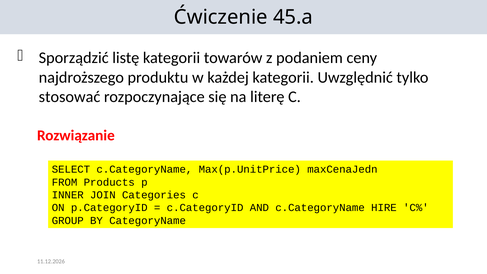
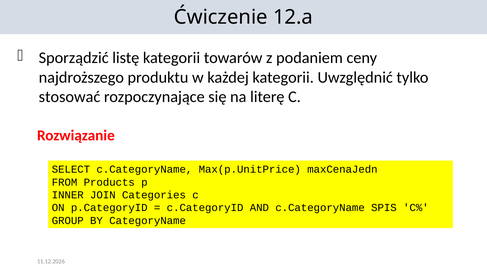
45.a: 45.a -> 12.a (293, 17)
HIRE: HIRE -> SPIS (384, 208)
